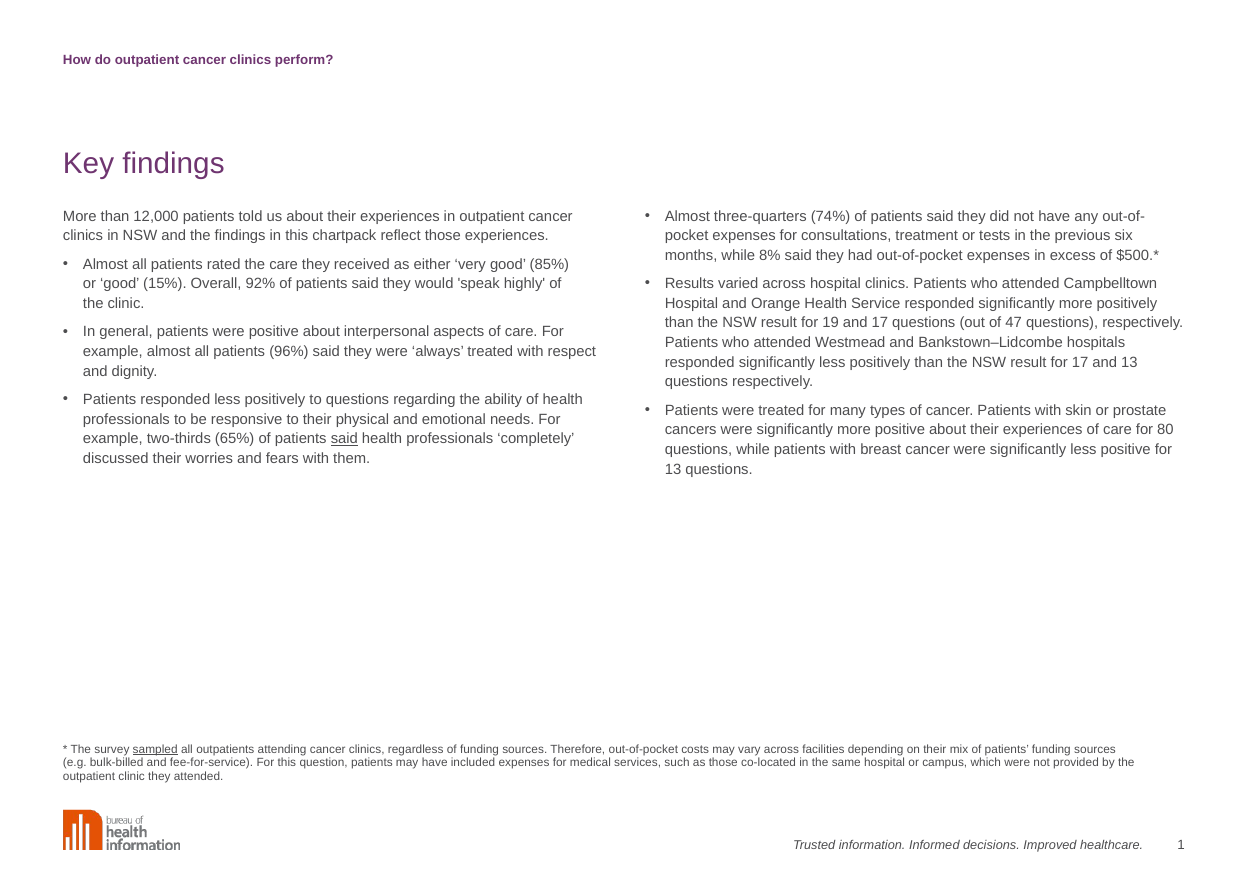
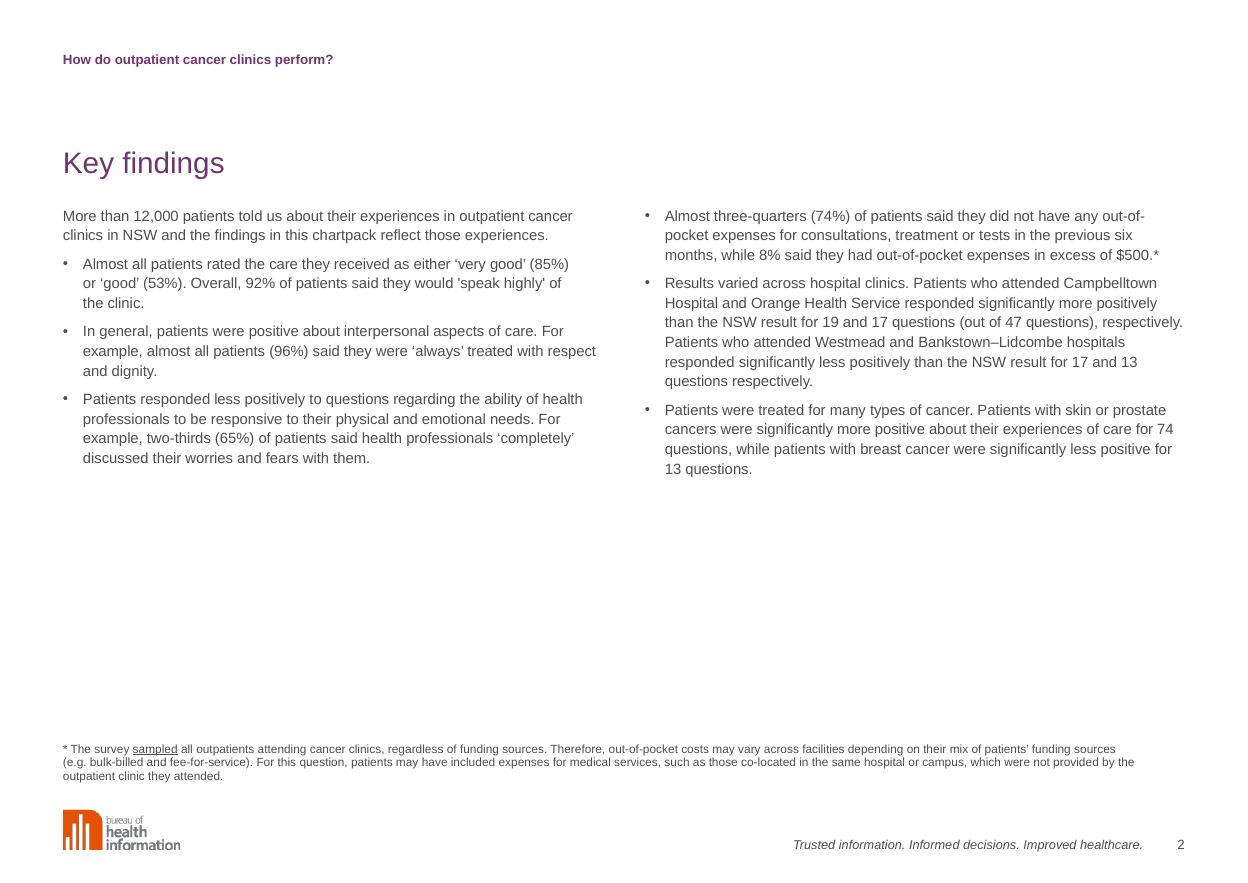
15%: 15% -> 53% (165, 284)
80: 80 -> 74 (1165, 430)
said underline: present -> none (344, 439)
1: 1 -> 2 (1181, 845)
